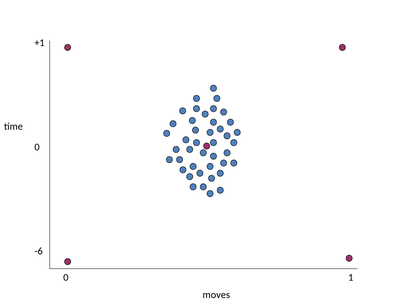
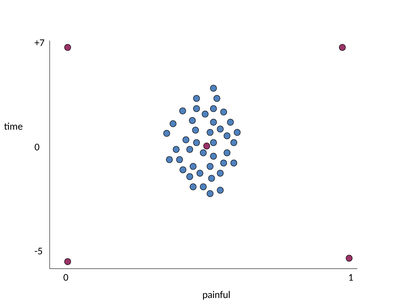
+1: +1 -> +7 (40, 43)
-6: -6 -> -5 (39, 251)
moves: moves -> painful (216, 294)
